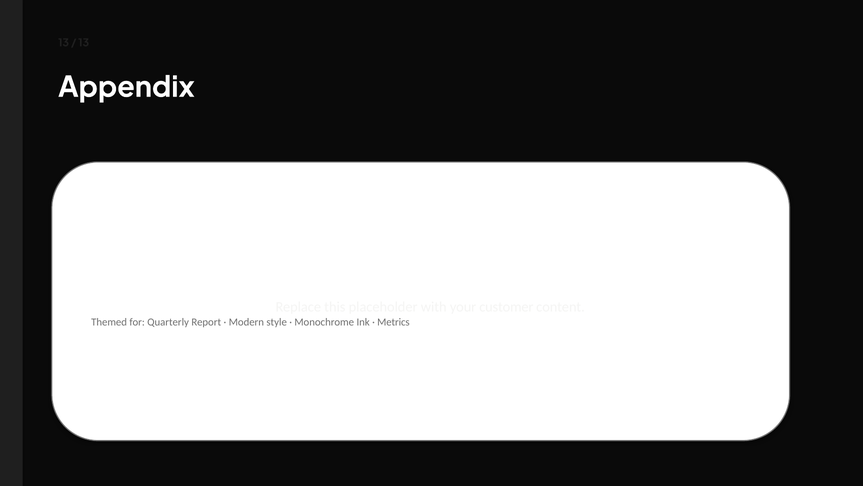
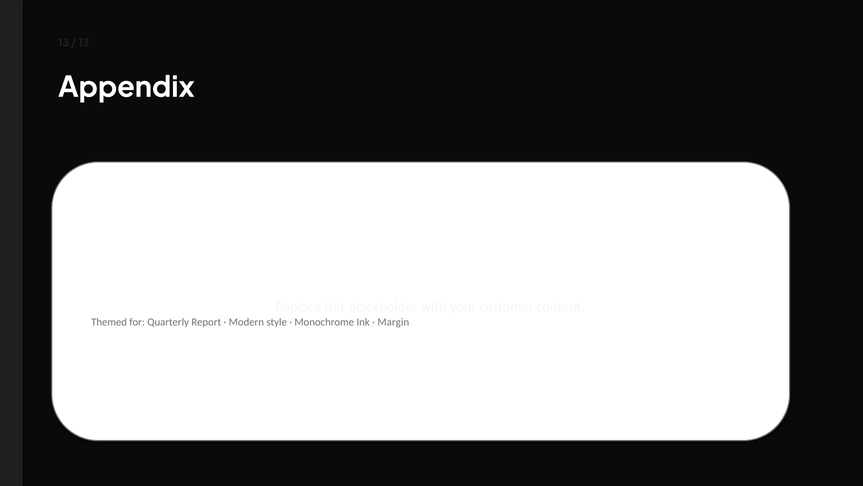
Metrics: Metrics -> Margin (393, 322)
